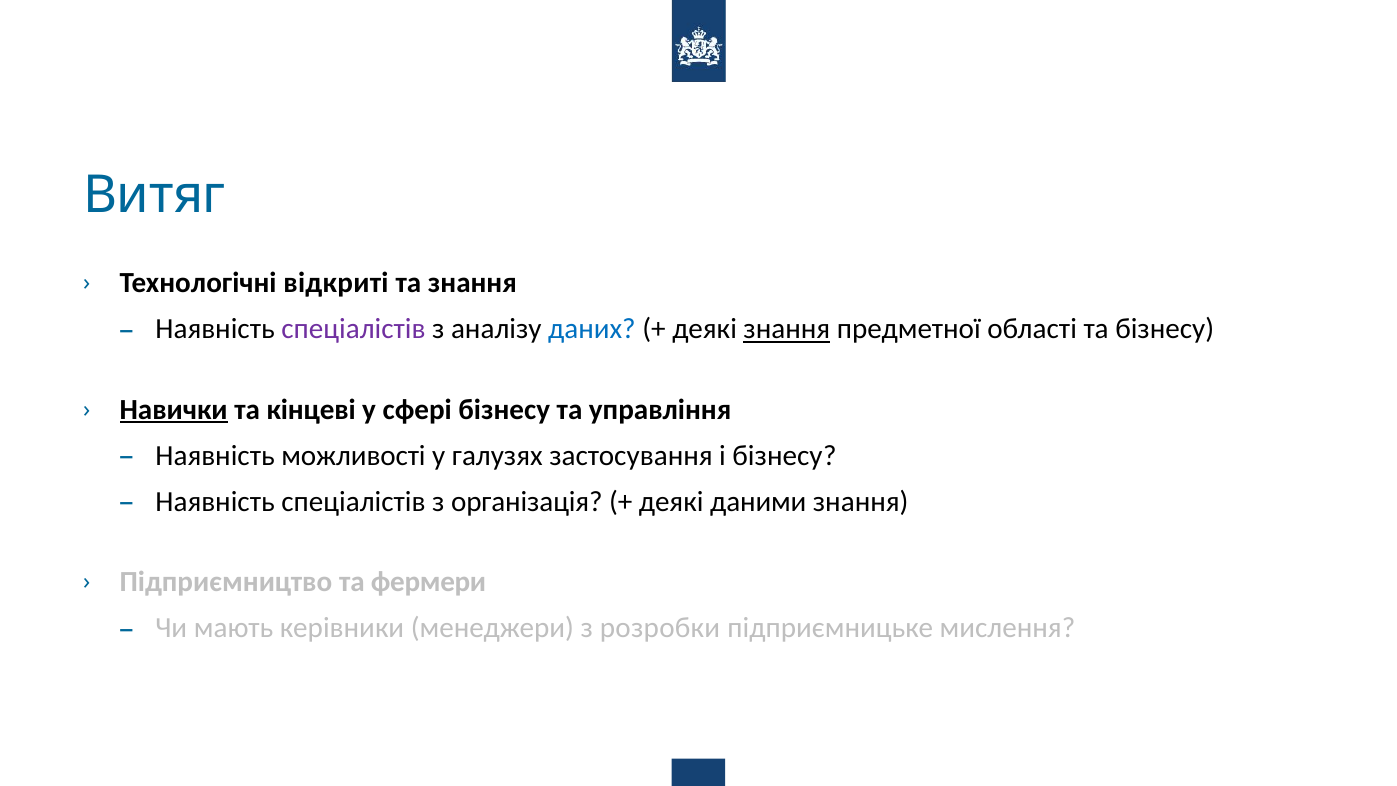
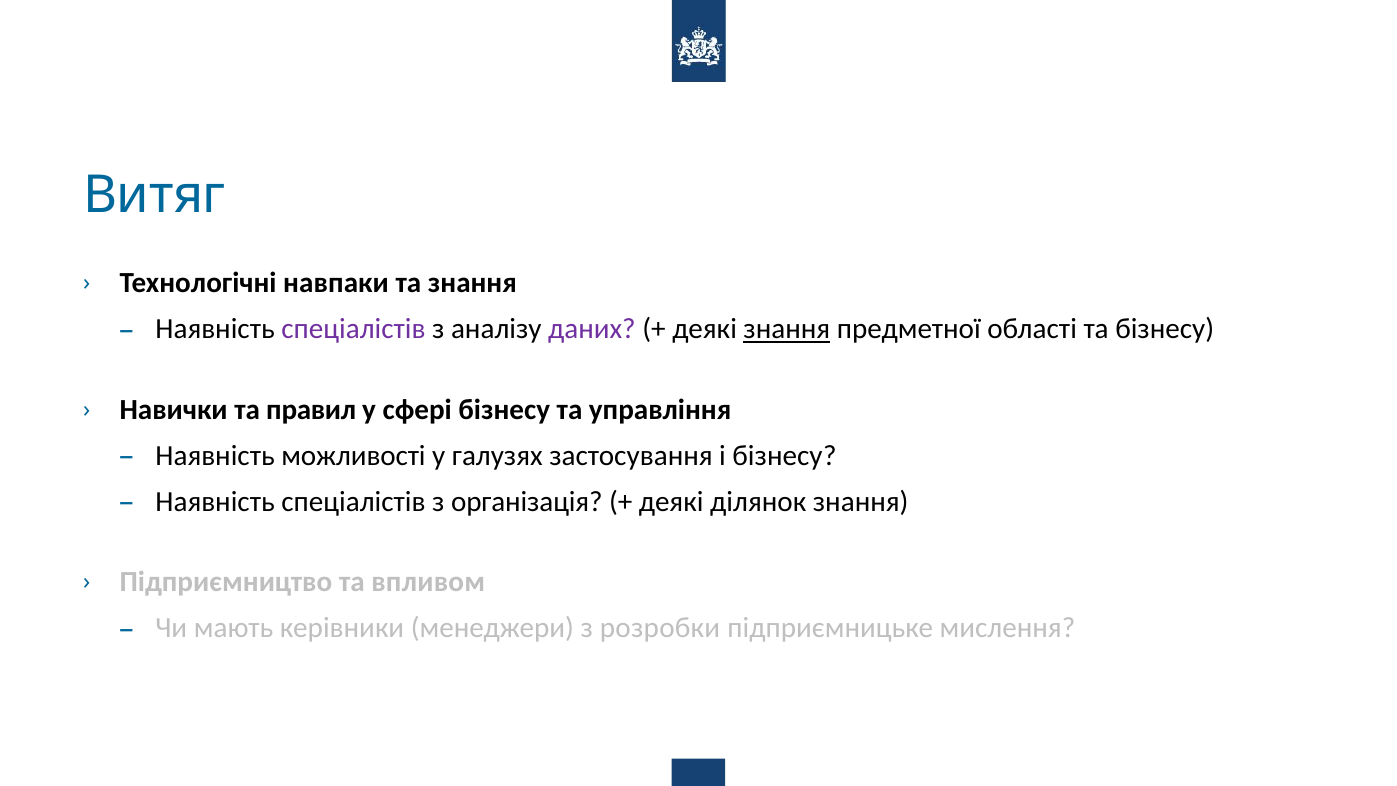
відкриті: відкриті -> навпаки (336, 283)
даних colour: blue -> purple (592, 329)
Навички underline: present -> none (174, 410)
кінцеві: кінцеві -> правил (311, 410)
даними: даними -> ділянок (758, 502)
фермери: фермери -> впливом (428, 582)
